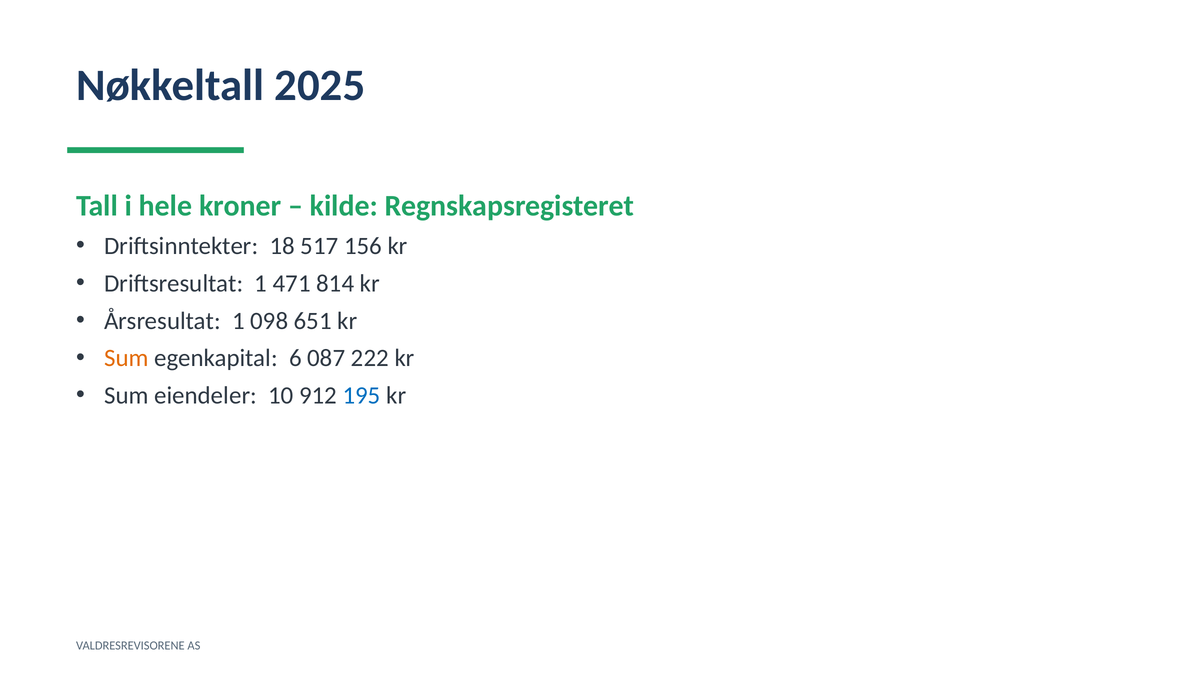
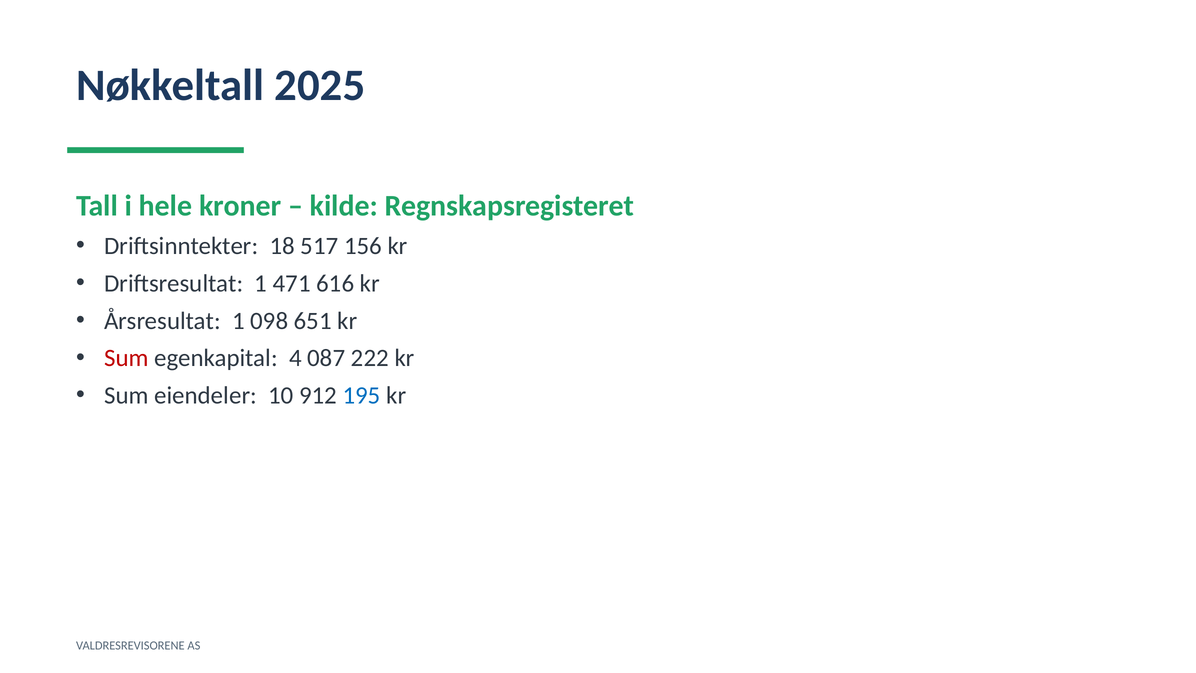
814: 814 -> 616 (335, 283)
Sum colour: orange -> red (126, 358)
6: 6 -> 4 (295, 358)
